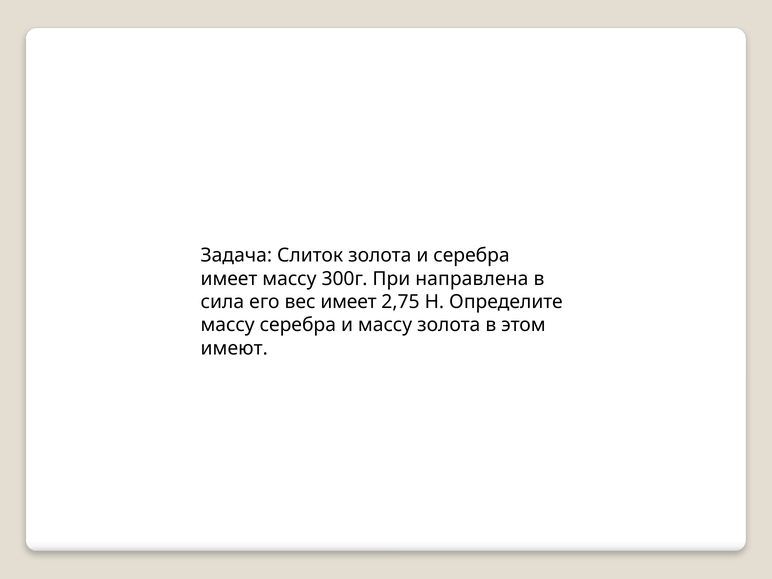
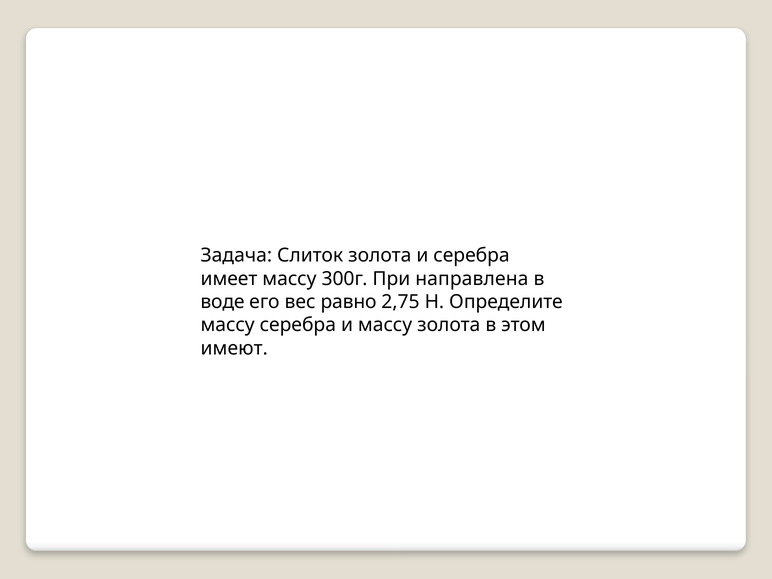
сила: сила -> воде (222, 302)
вес имеет: имеет -> равно (349, 302)
